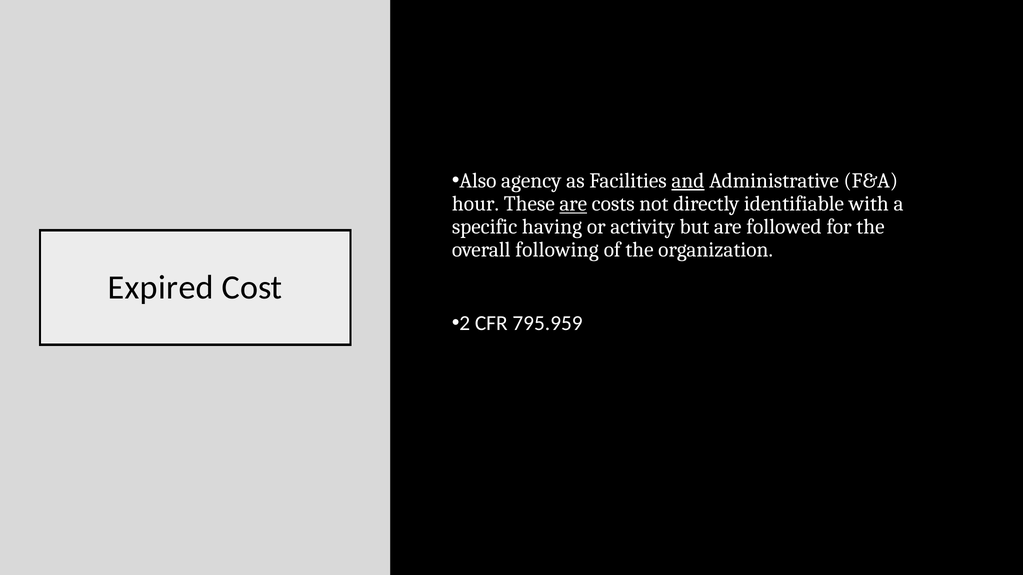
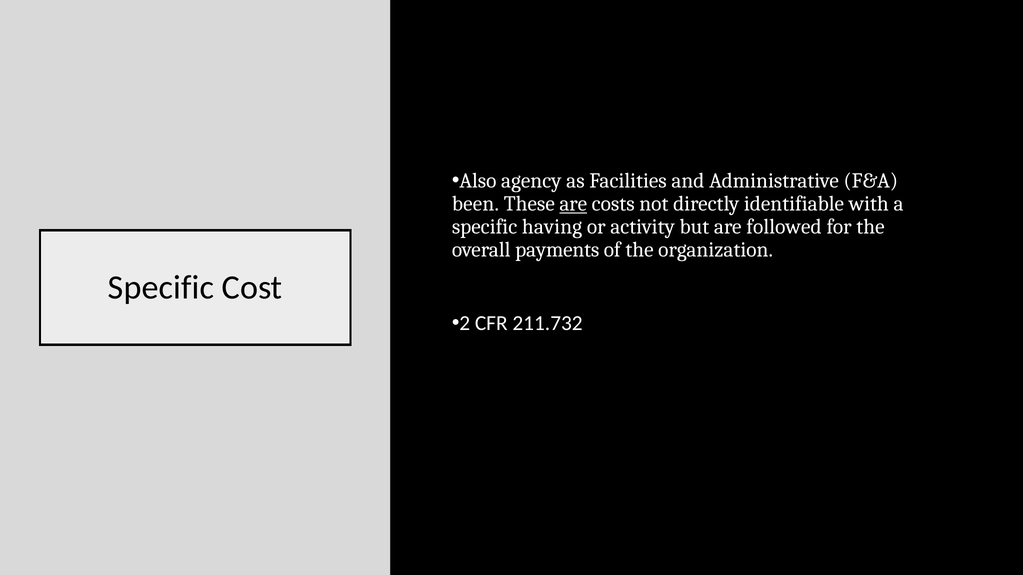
and underline: present -> none (688, 181)
hour: hour -> been (475, 204)
following: following -> payments (557, 250)
Expired: Expired -> Specific (161, 287)
795.959: 795.959 -> 211.732 (548, 323)
